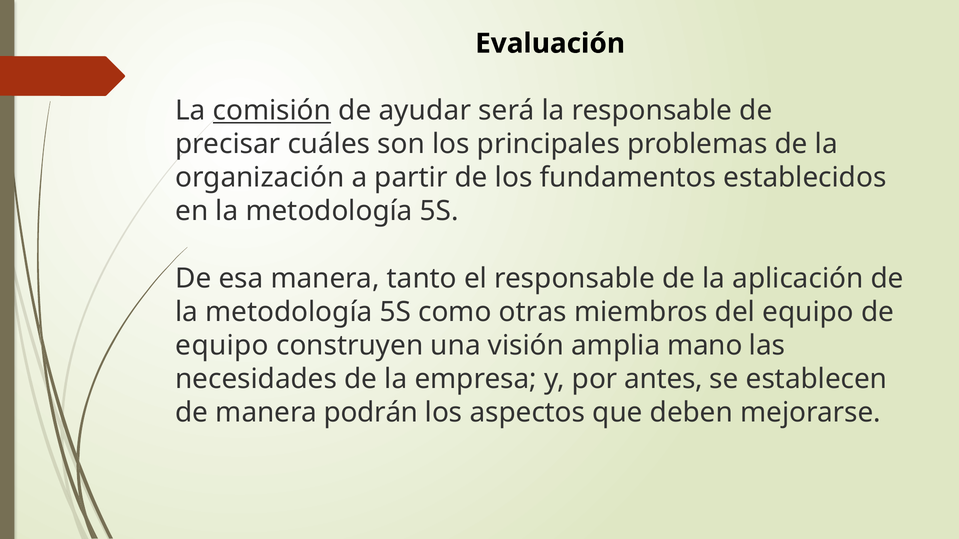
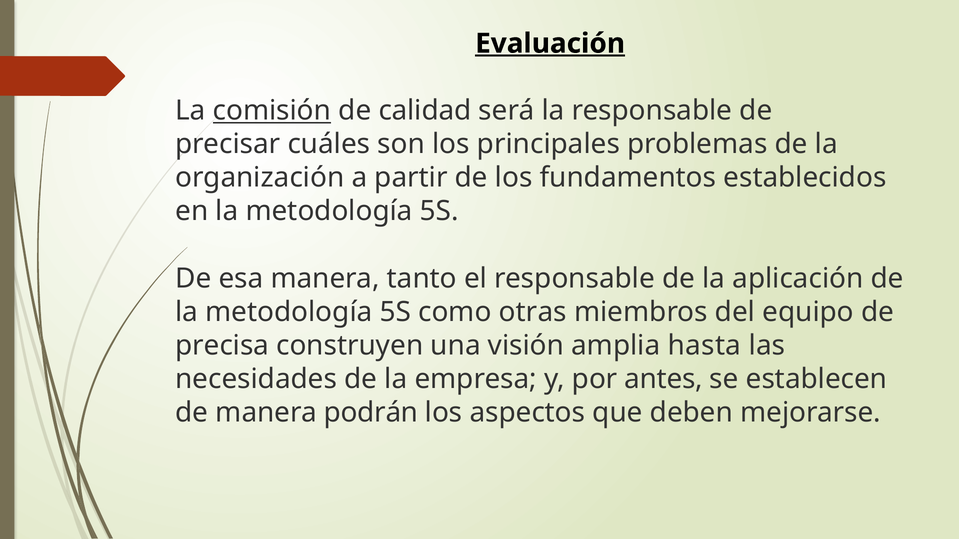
Evaluación underline: none -> present (550, 44)
ayudar: ayudar -> calidad (425, 111)
equipo: equipo -> precisa (222, 346)
mano: mano -> hasta (705, 346)
